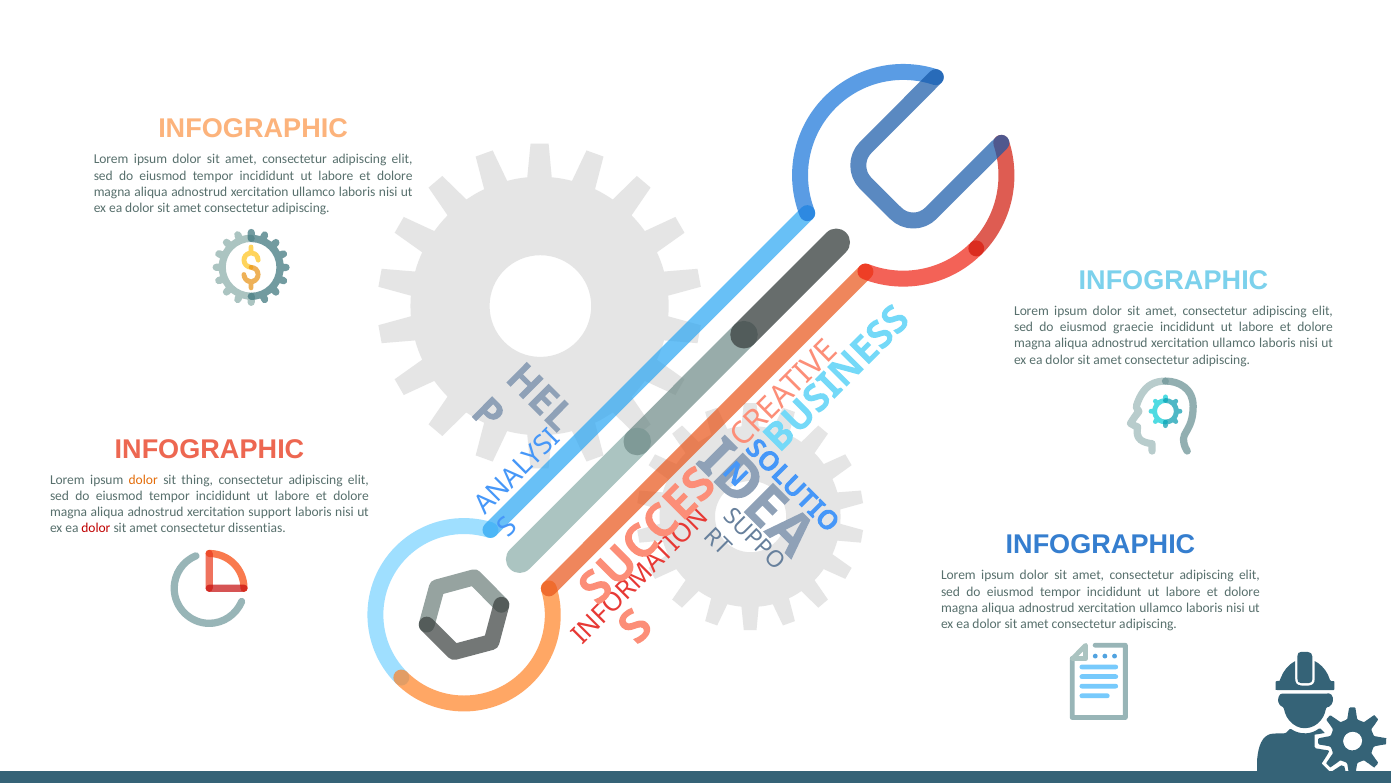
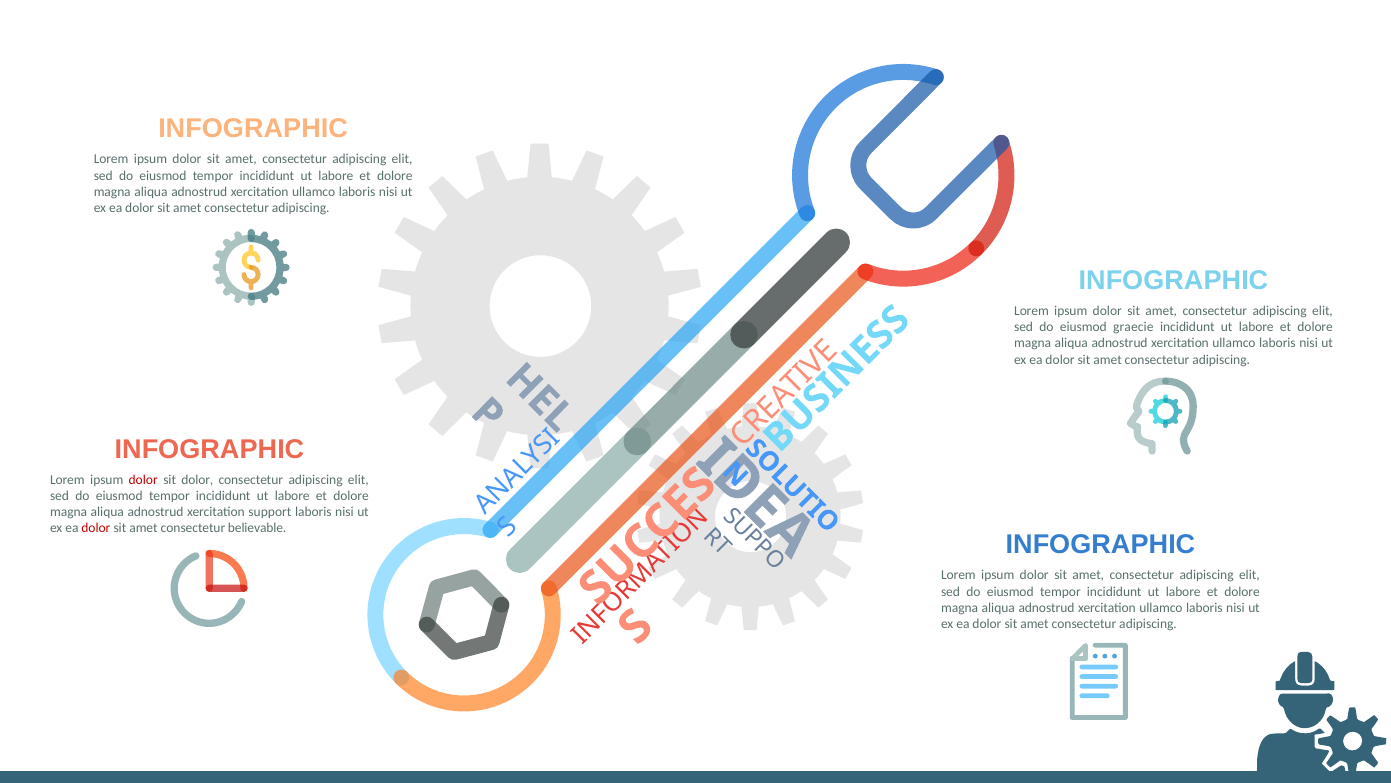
dolor colour: orange -> red (143, 480)
sit thing: thing -> dolor (197, 480)
dissentias: dissentias -> believable (257, 528)
